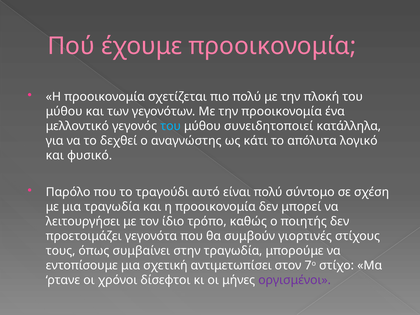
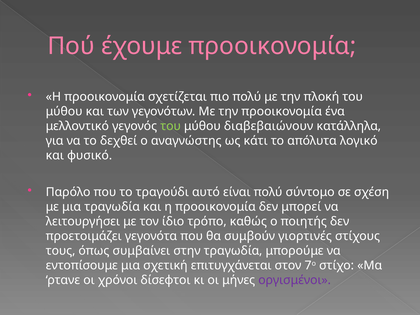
του colour: light blue -> light green (171, 126)
συνειδητοποιεί: συνειδητοποιεί -> διαβεβαιώνουν (269, 126)
αντιμετωπίσει: αντιμετωπίσει -> επιτυγχάνεται (231, 265)
